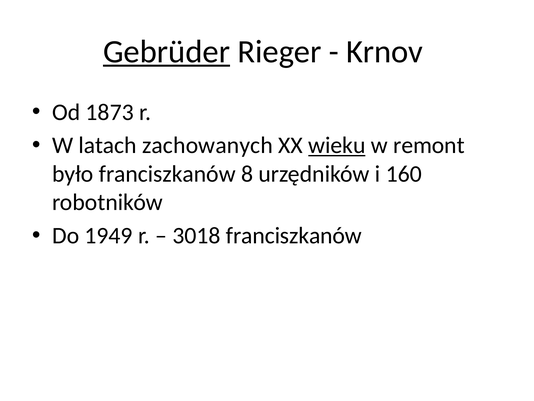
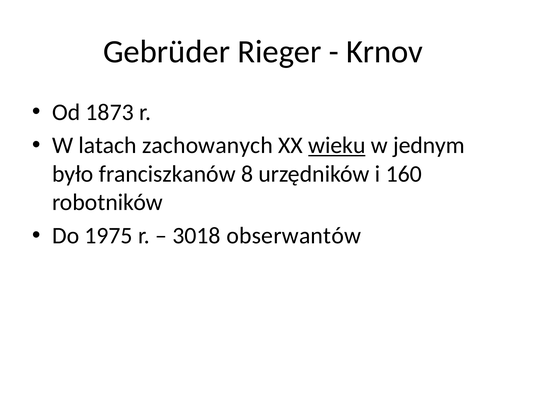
Gebrüder underline: present -> none (167, 52)
remont: remont -> jednym (429, 145)
1949: 1949 -> 1975 (109, 235)
3018 franciszkanów: franciszkanów -> obserwantów (294, 235)
